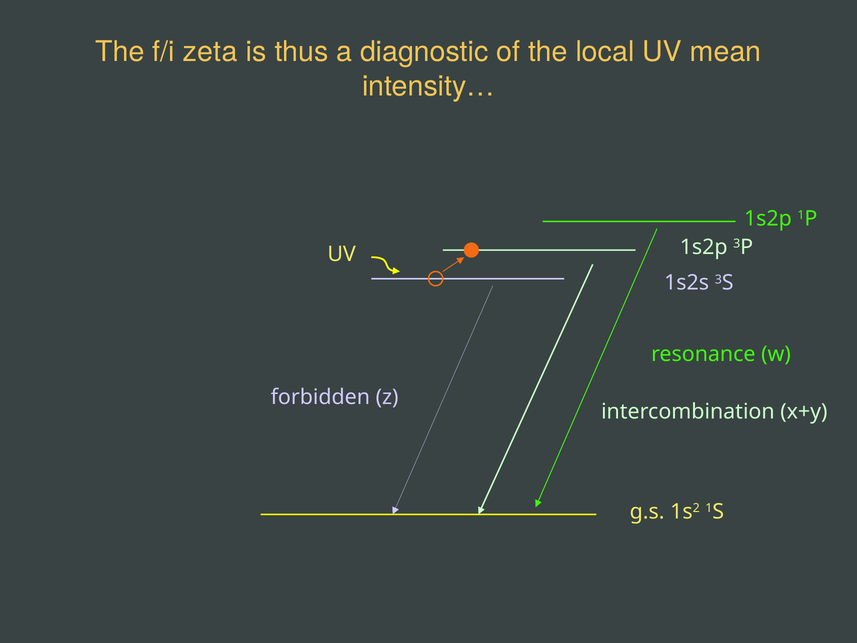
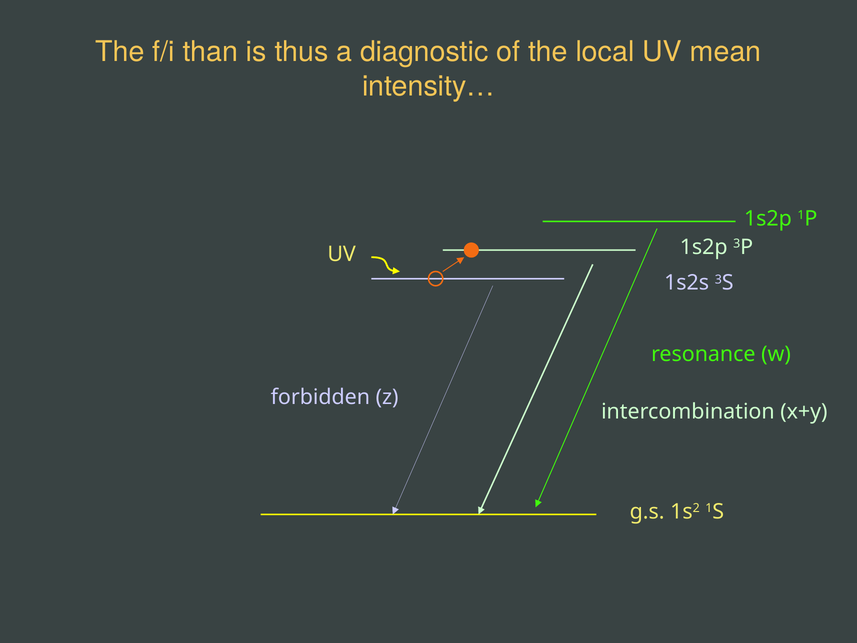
zeta: zeta -> than (210, 52)
